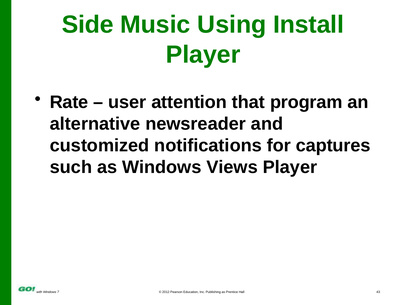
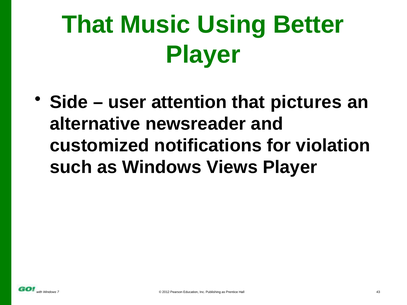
Side: Side -> That (88, 25)
Install: Install -> Better (309, 25)
Rate: Rate -> Side (69, 102)
program: program -> pictures (306, 102)
captures: captures -> violation (333, 146)
